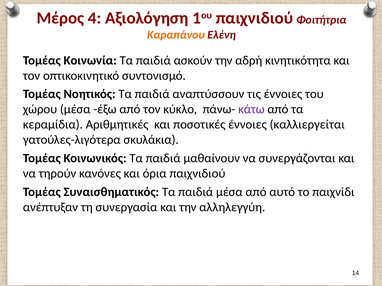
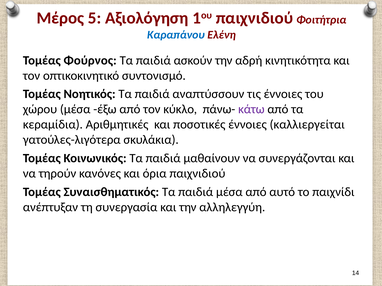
4: 4 -> 5 (95, 18)
Καραπάνου colour: orange -> blue (176, 35)
Κοινωνία: Κοινωνία -> Φούρνος (90, 60)
